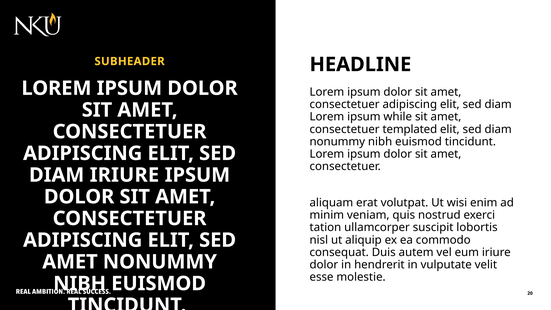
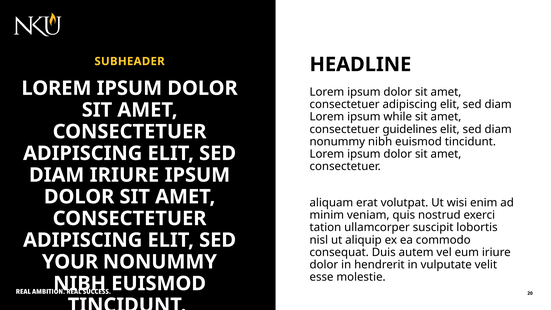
templated: templated -> guidelines (410, 129)
AMET: AMET -> YOUR (70, 262)
